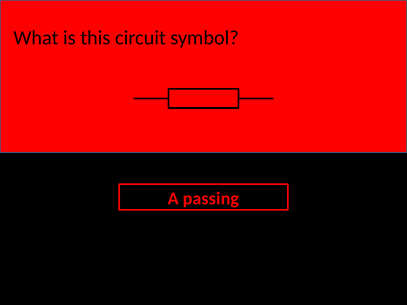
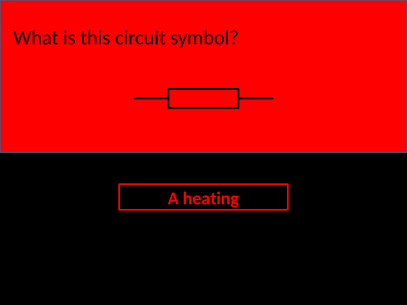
passing: passing -> heating (211, 199)
